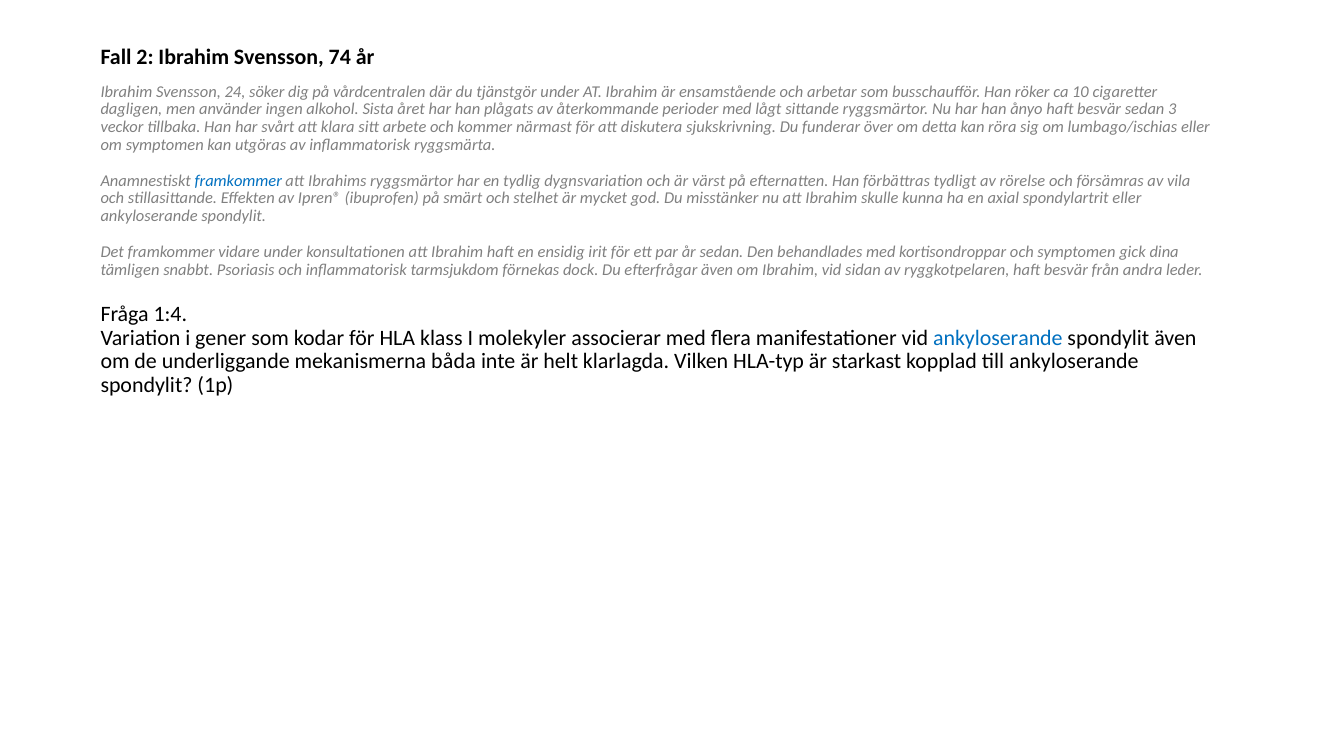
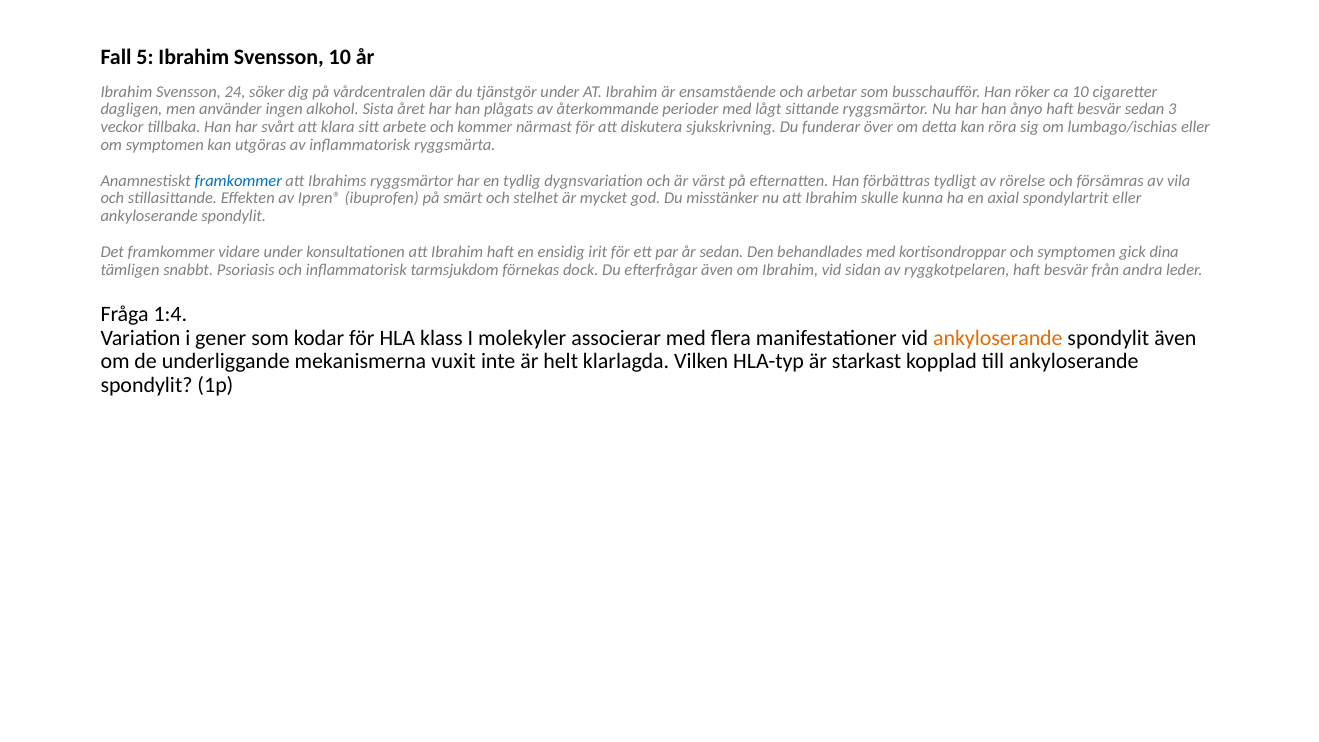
2: 2 -> 5 (145, 57)
Svensson 74: 74 -> 10 (340, 57)
ankyloserande colour: blue -> orange (998, 338)
båda: båda -> vuxit (453, 361)
